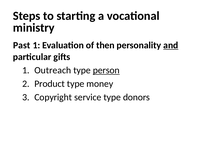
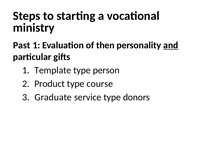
Outreach: Outreach -> Template (53, 70)
person underline: present -> none (106, 70)
money: money -> course (100, 83)
Copyright: Copyright -> Graduate (53, 97)
